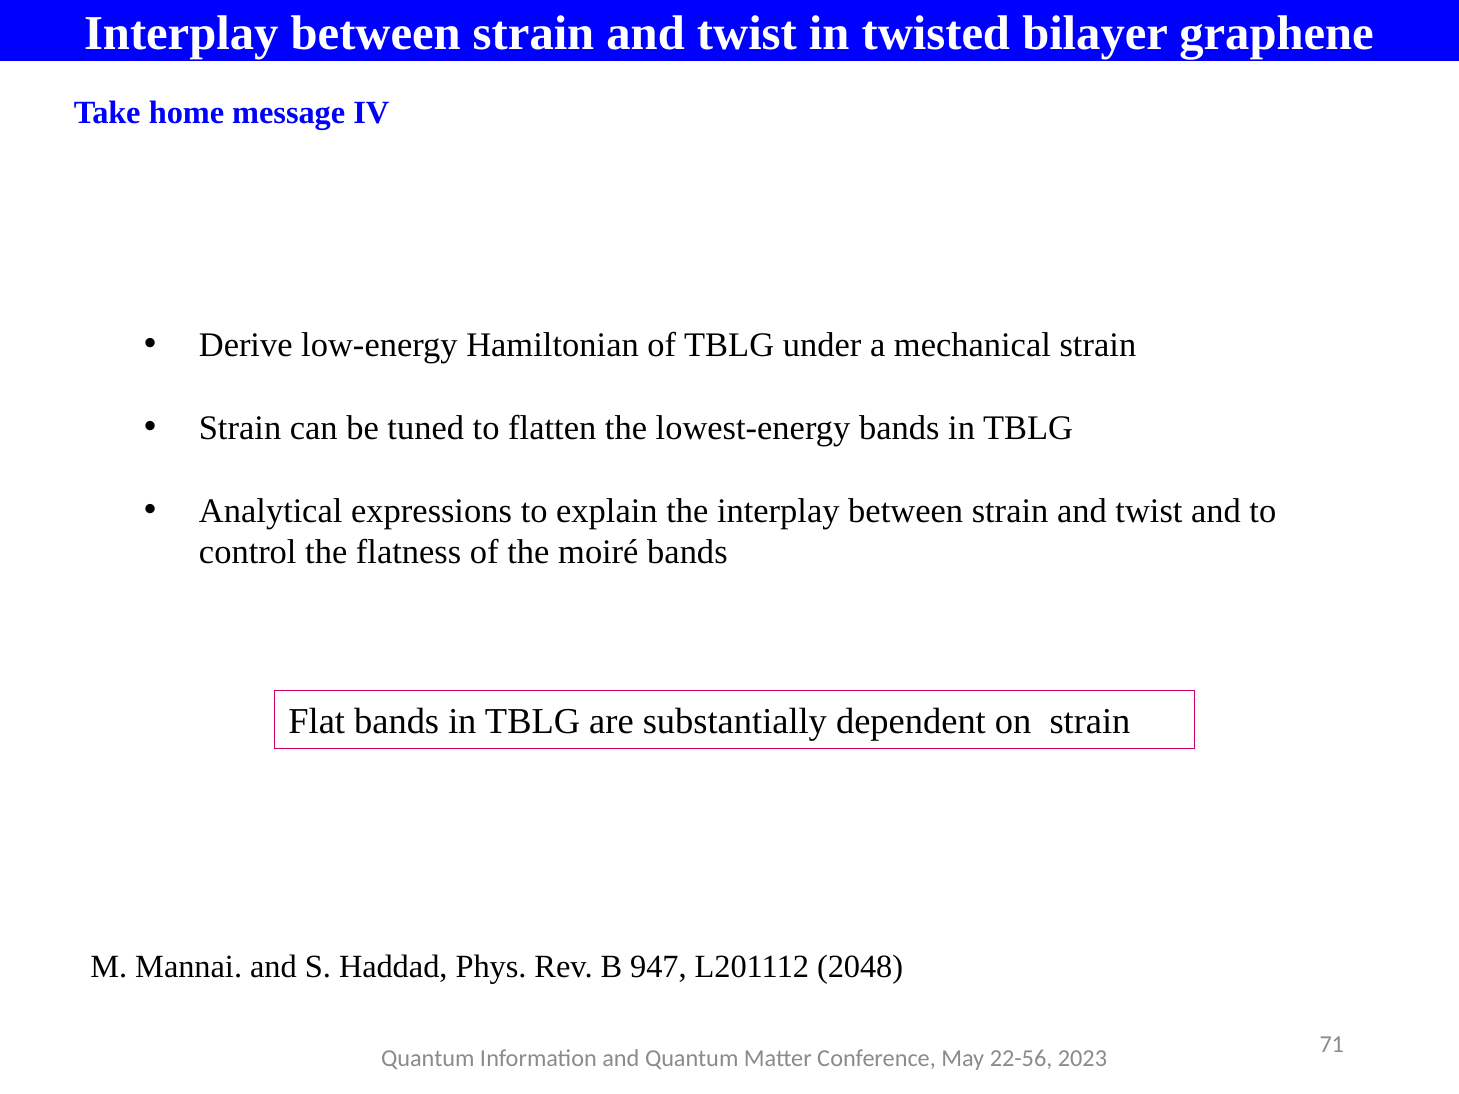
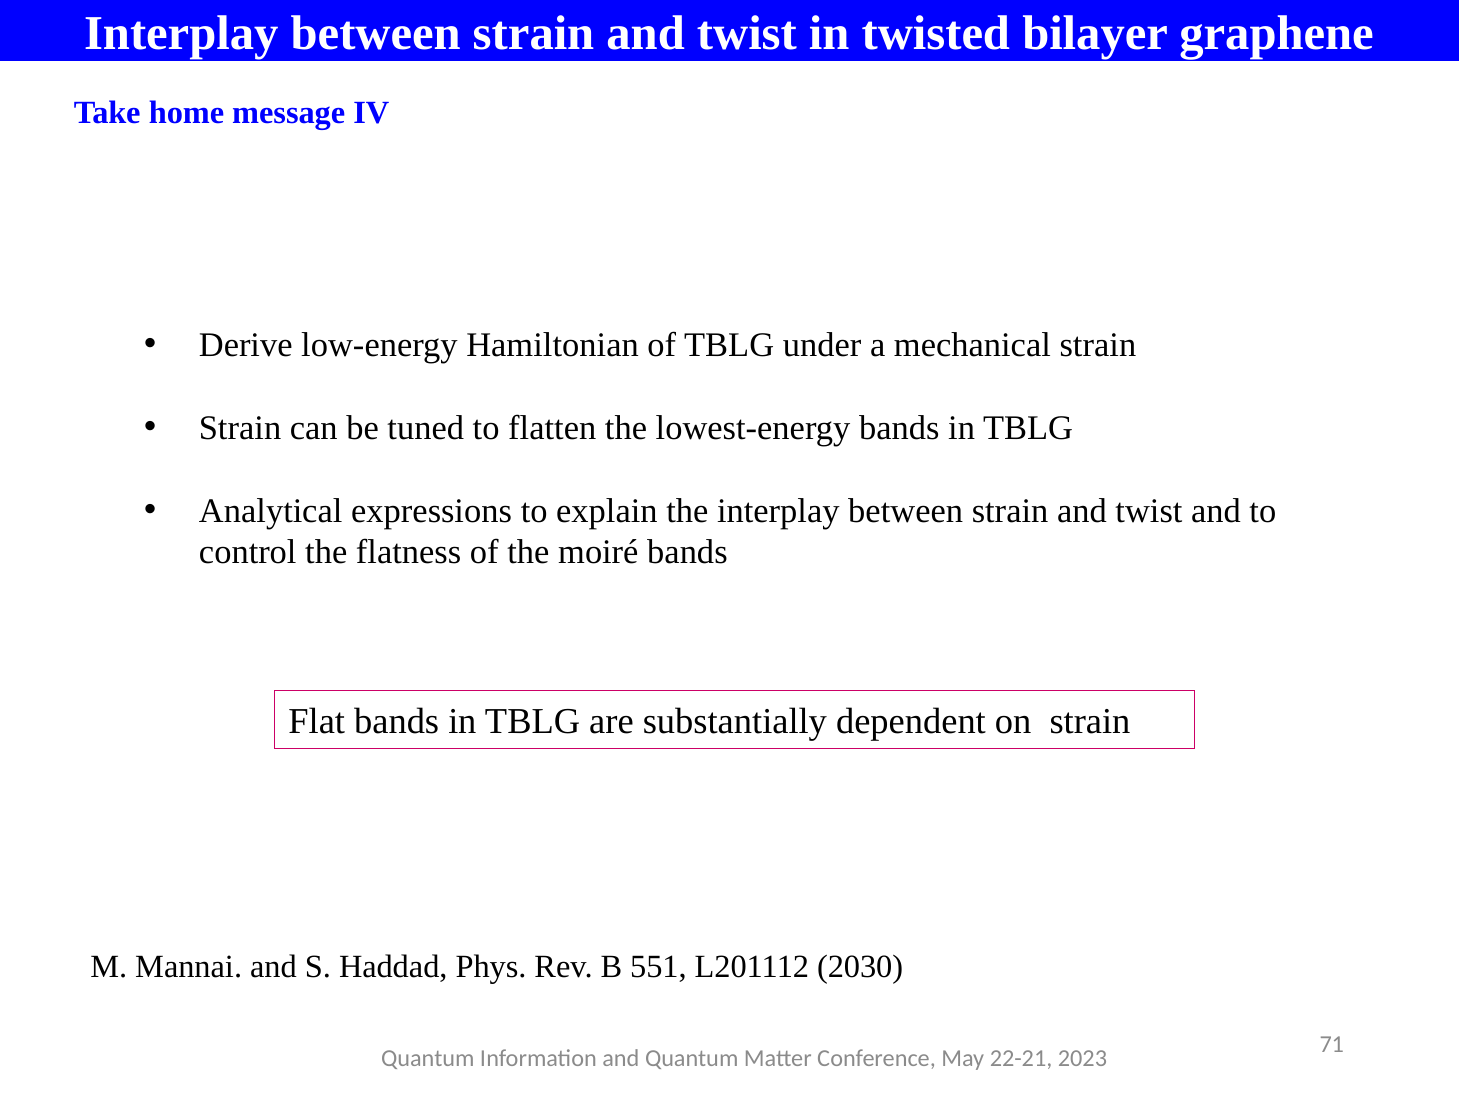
947: 947 -> 551 (658, 967)
2048: 2048 -> 2030 (860, 967)
22-56: 22-56 -> 22-21 (1021, 1059)
